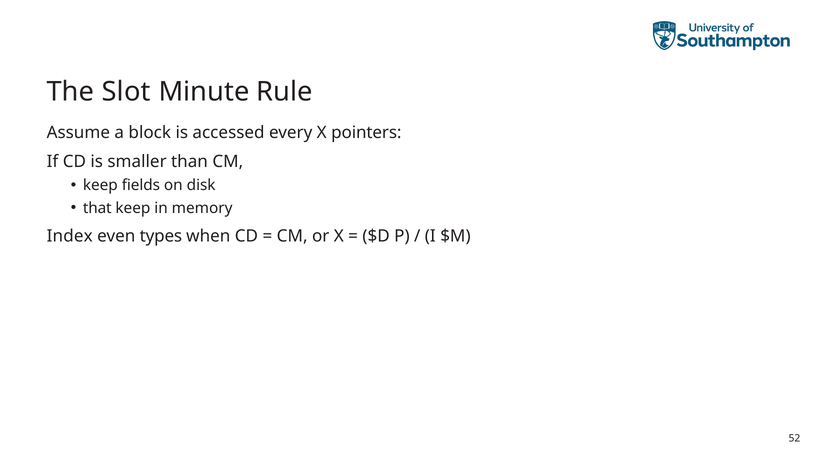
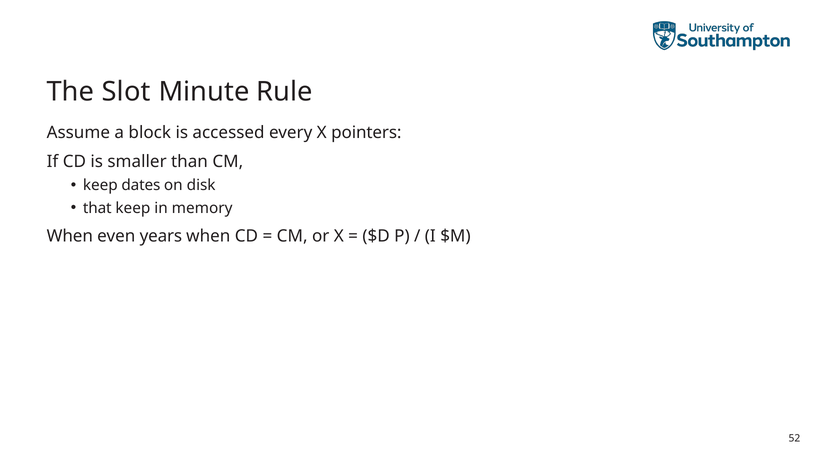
fields: fields -> dates (141, 185)
Index: Index -> When (70, 236)
types: types -> years (161, 236)
